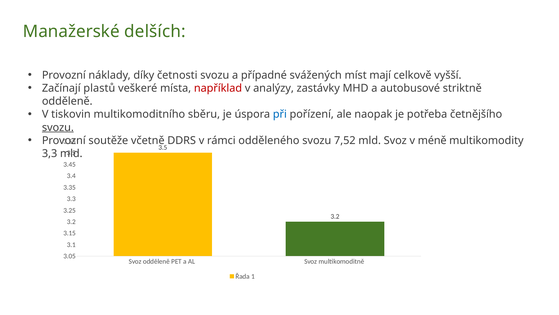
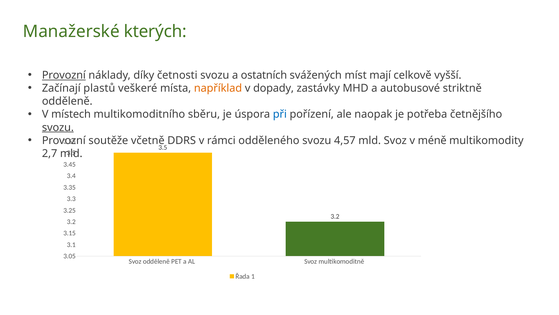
delších: delších -> kterých (155, 31)
Provozní underline: none -> present (64, 75)
případné: případné -> ostatních (264, 75)
například colour: red -> orange (218, 88)
analýzy: analýzy -> dopady (274, 88)
tiskovin: tiskovin -> místech (71, 114)
7,52: 7,52 -> 4,57 (345, 140)
3,3: 3,3 -> 2,7 (50, 153)
